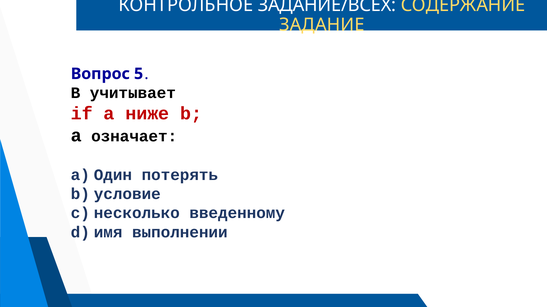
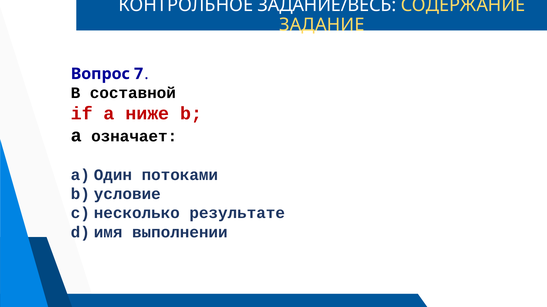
ЗАДАНИЕ/ВСЕХ: ЗАДАНИЕ/ВСЕХ -> ЗАДАНИЕ/ВЕСЬ (327, 5)
5: 5 -> 7 (139, 74)
учитывает: учитывает -> составной (133, 93)
потерять: потерять -> потоками (180, 175)
введенному: введенному -> результате (237, 213)
